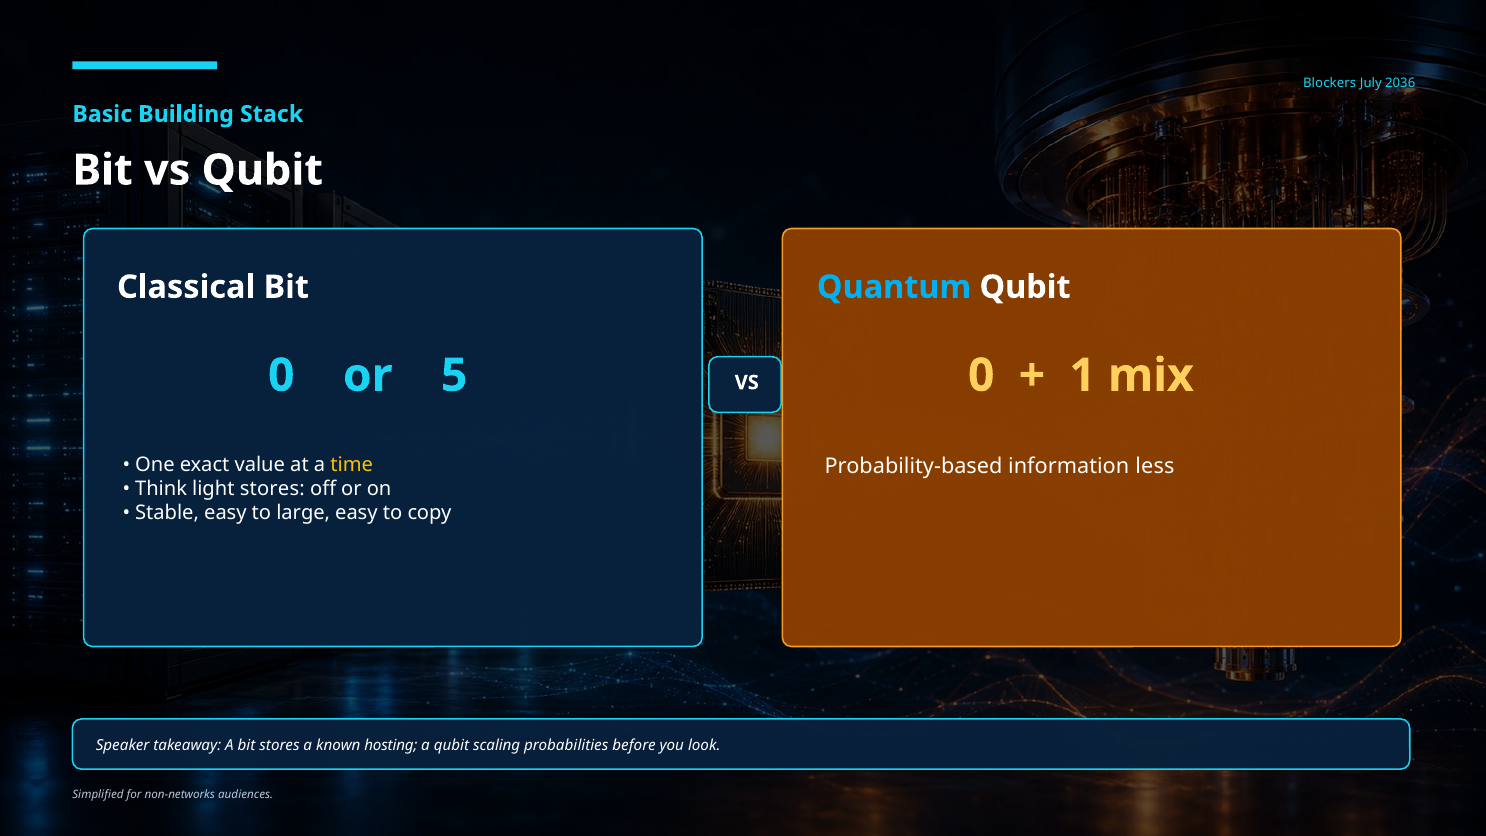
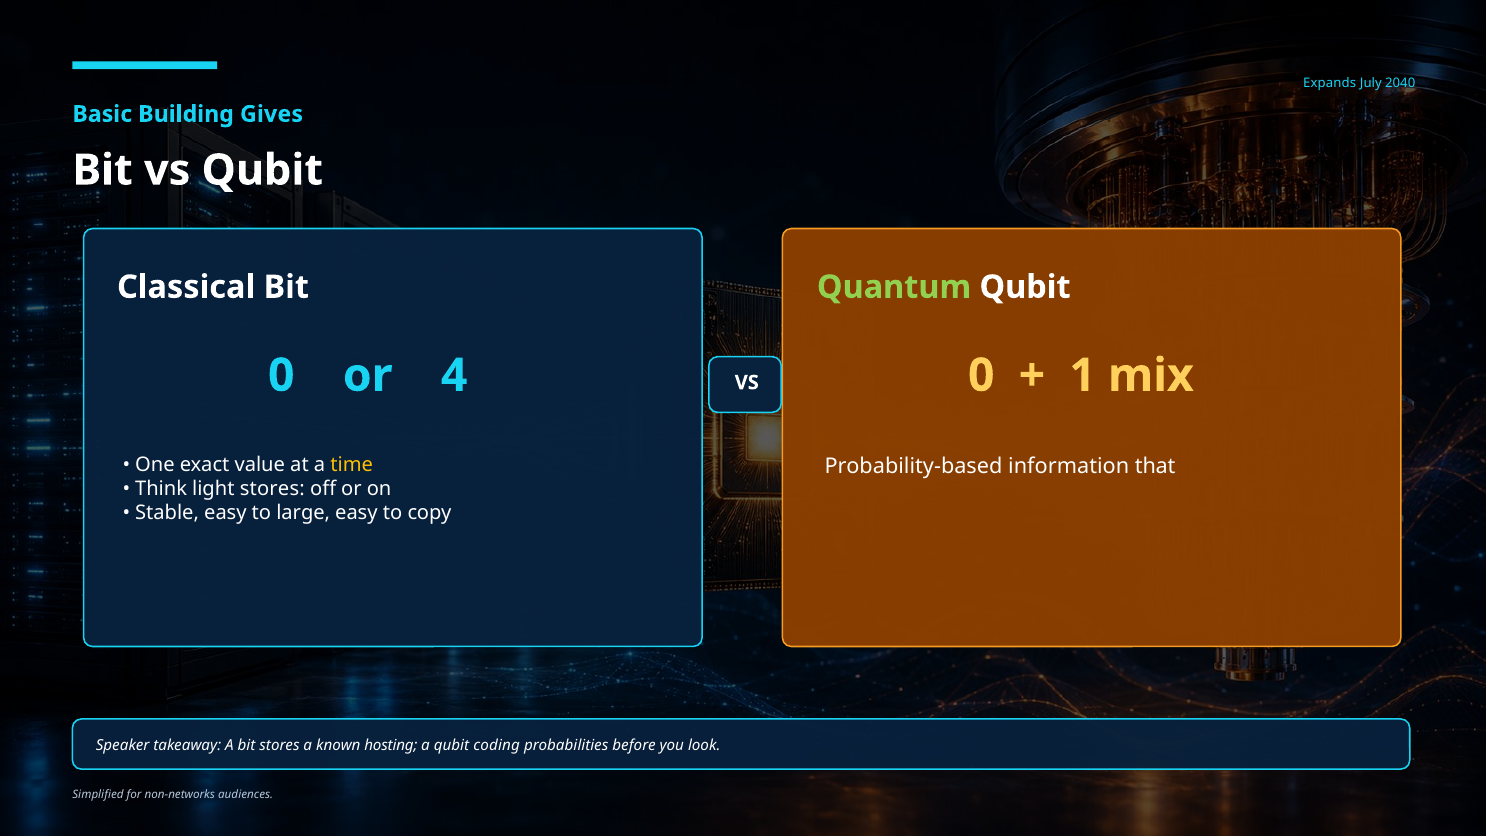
Blockers: Blockers -> Expands (1330, 83)
2036: 2036 -> 2040 (1400, 83)
Stack: Stack -> Gives (271, 114)
Quantum colour: light blue -> light green (894, 287)
5: 5 -> 4 (454, 375)
less: less -> that (1155, 466)
scaling: scaling -> coding (497, 746)
